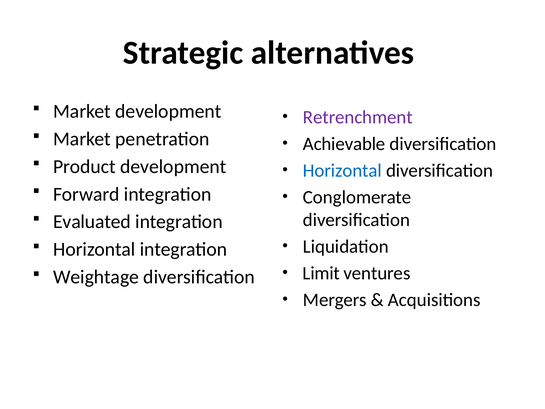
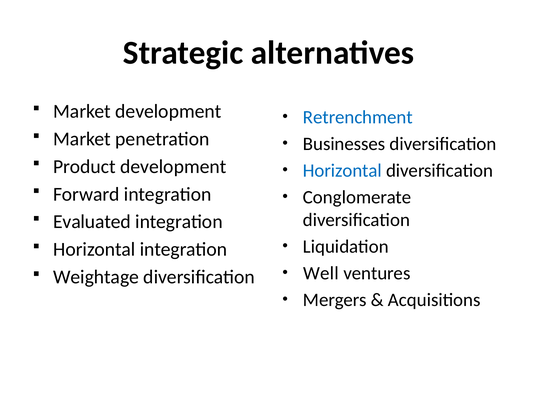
Retrenchment colour: purple -> blue (358, 117)
Achievable: Achievable -> Businesses (344, 144)
Limit: Limit -> Well (321, 273)
